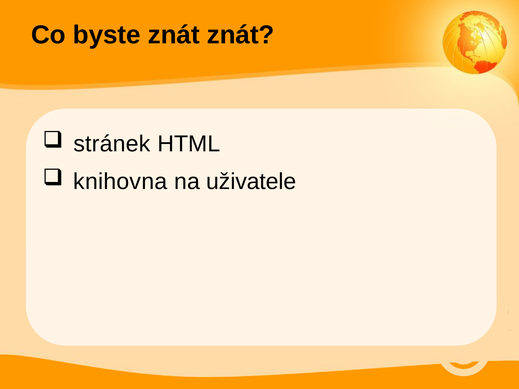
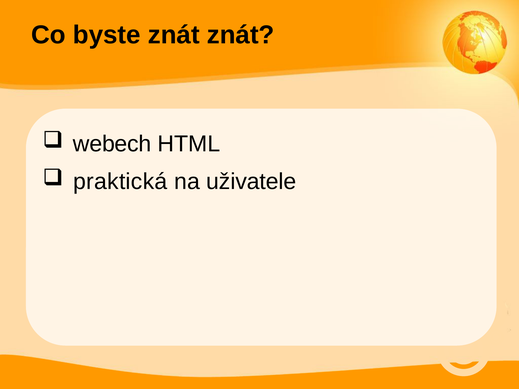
stránek: stránek -> webech (112, 144)
knihovna: knihovna -> praktická (120, 182)
